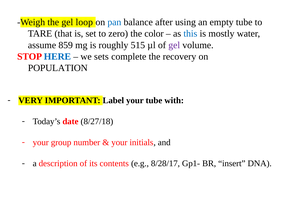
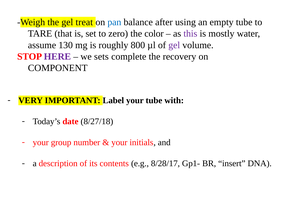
loop: loop -> treat (84, 22)
this colour: blue -> purple (190, 34)
859: 859 -> 130 (66, 45)
515: 515 -> 800 (138, 45)
HERE colour: blue -> purple (57, 57)
POPULATION: POPULATION -> COMPONENT (58, 68)
